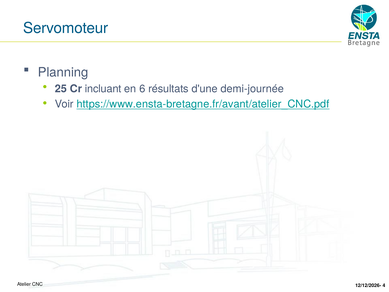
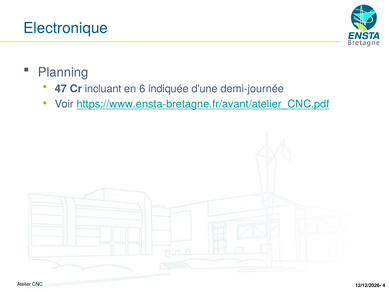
Servomoteur: Servomoteur -> Electronique (66, 28)
25: 25 -> 47 (61, 89)
résultats: résultats -> indiquée (168, 89)
